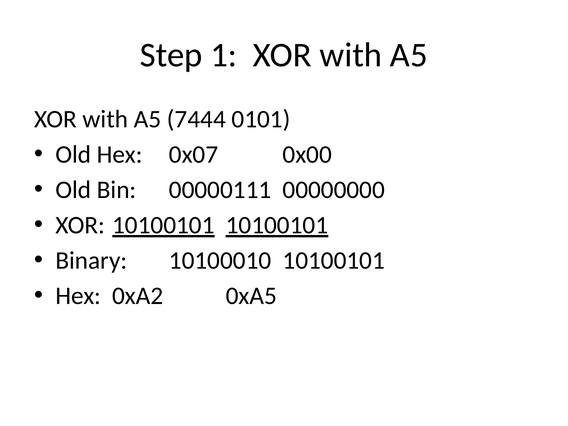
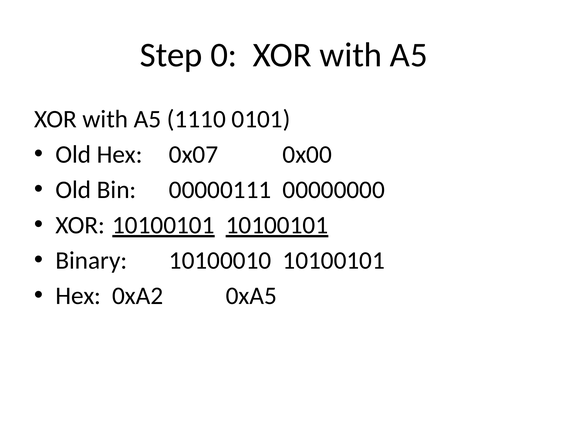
1: 1 -> 0 (224, 55)
7444: 7444 -> 1110 (196, 119)
